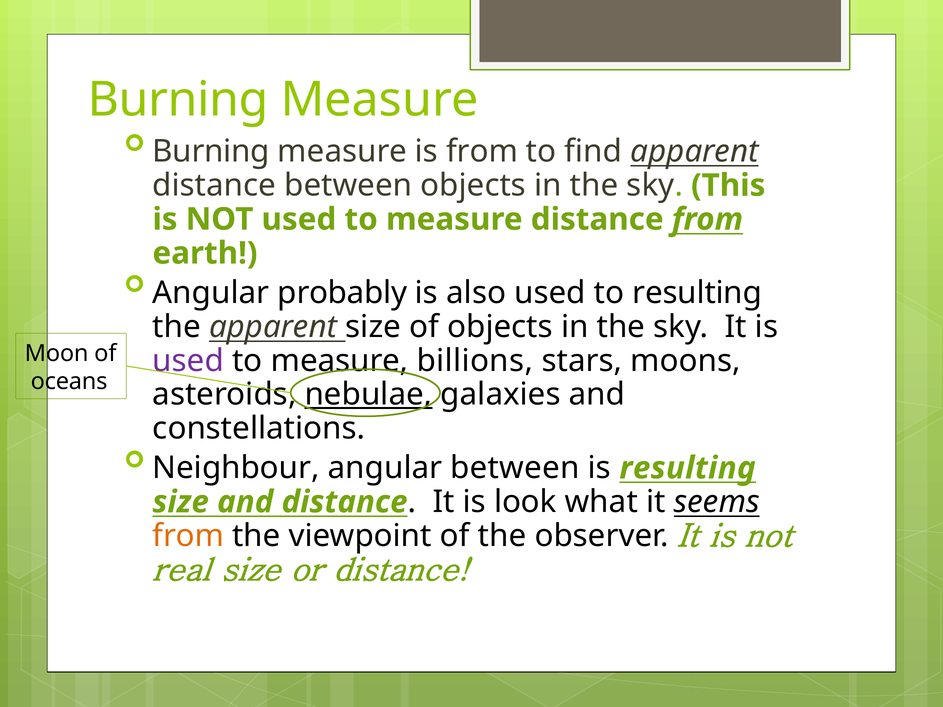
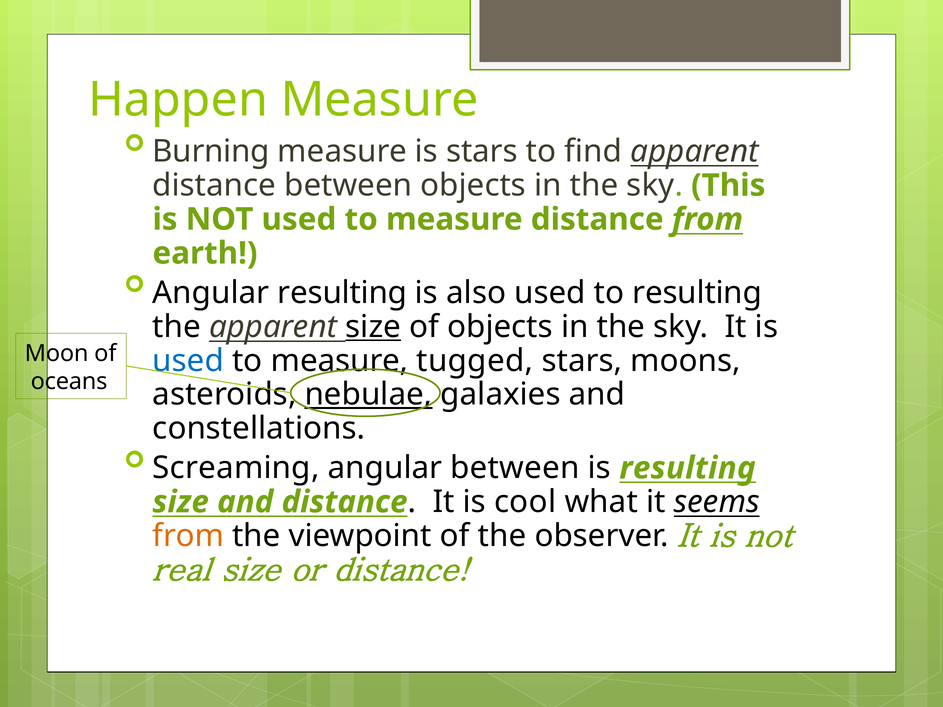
Burning: Burning -> Happen (178, 100)
is from: from -> stars (482, 152)
Angular probably: probably -> resulting (342, 293)
size underline: none -> present (373, 327)
used colour: purple -> blue (188, 361)
billions: billions -> tugged (475, 361)
Neighbour: Neighbour -> Screaming (236, 468)
look: look -> cool (525, 502)
